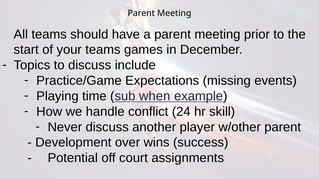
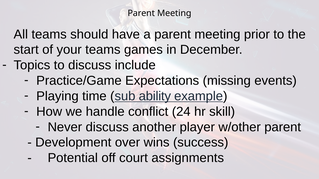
when: when -> ability (155, 96)
